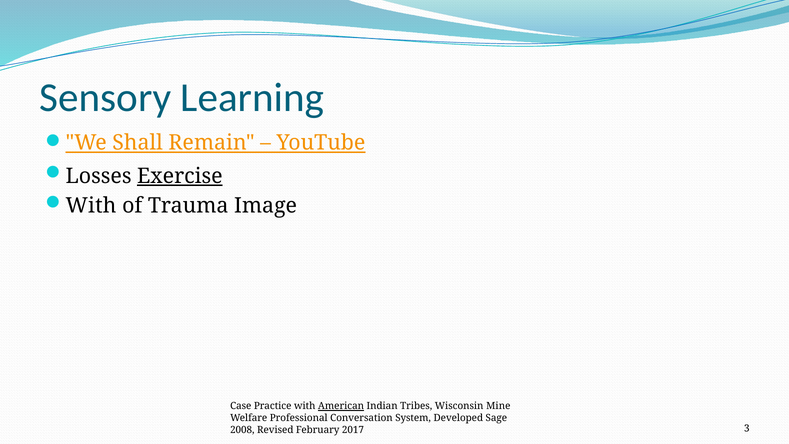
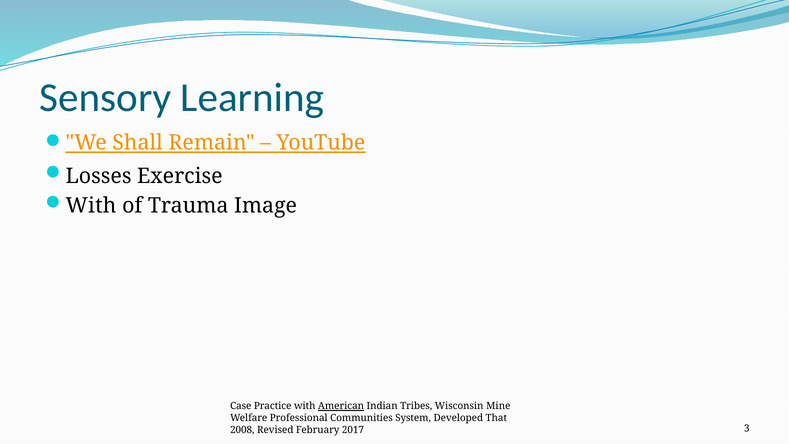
Exercise underline: present -> none (180, 176)
Conversation: Conversation -> Communities (361, 418)
Sage: Sage -> That (496, 418)
